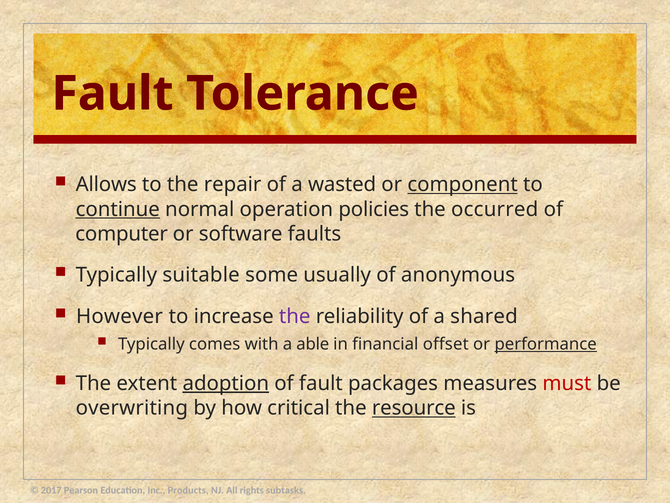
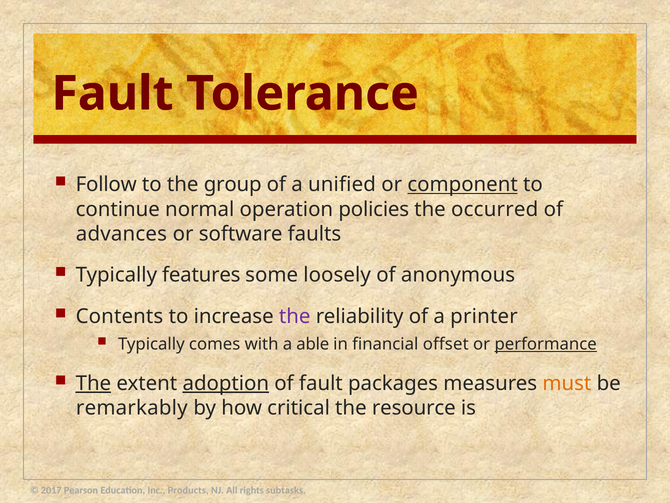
Allows: Allows -> Follow (106, 185)
repair: repair -> group (233, 185)
wasted: wasted -> unified (342, 185)
continue underline: present -> none (118, 209)
computer: computer -> advances (121, 234)
suitable: suitable -> features (201, 275)
usually: usually -> loosely (337, 275)
However: However -> Contents (119, 316)
shared: shared -> printer (484, 316)
The underline: none -> present (93, 383)
must colour: red -> orange (567, 383)
overwriting: overwriting -> remarkably (132, 408)
resource underline: present -> none (414, 408)
